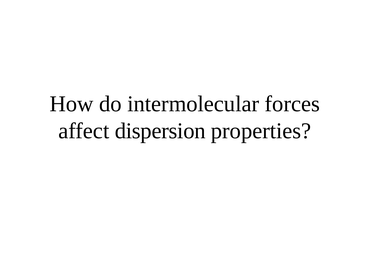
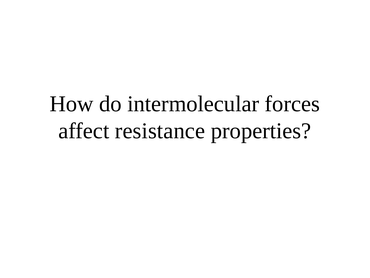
dispersion: dispersion -> resistance (160, 131)
